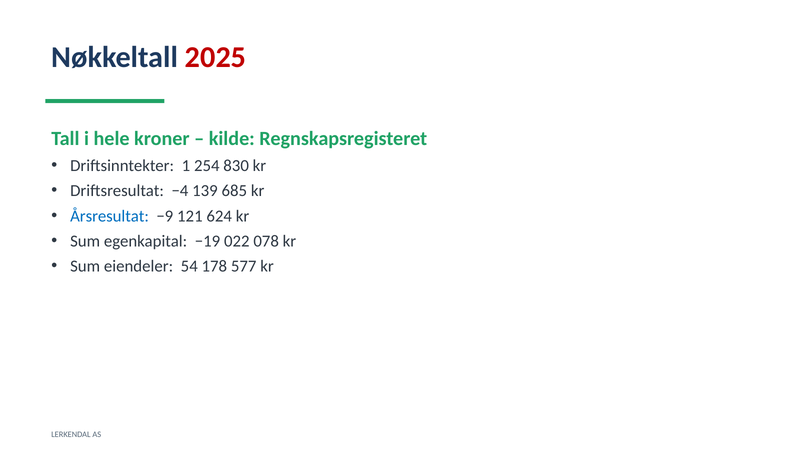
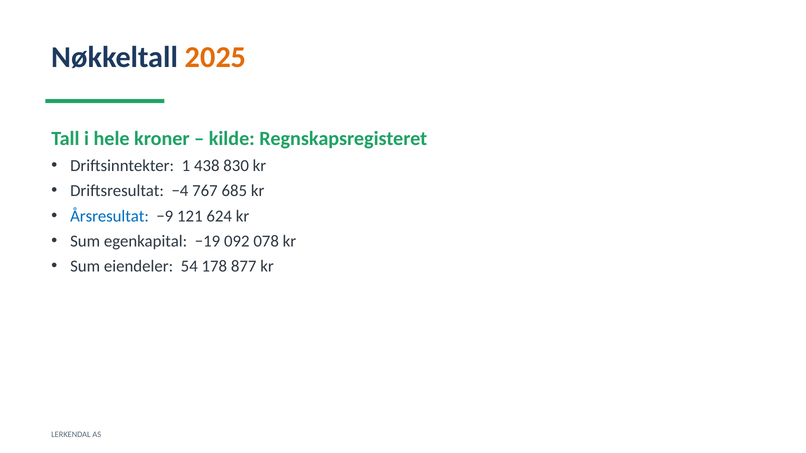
2025 colour: red -> orange (216, 58)
254: 254 -> 438 (207, 166)
139: 139 -> 767 (205, 191)
022: 022 -> 092 (237, 241)
577: 577 -> 877 (244, 267)
